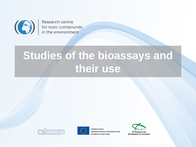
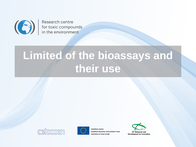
Studies: Studies -> Limited (43, 56)
